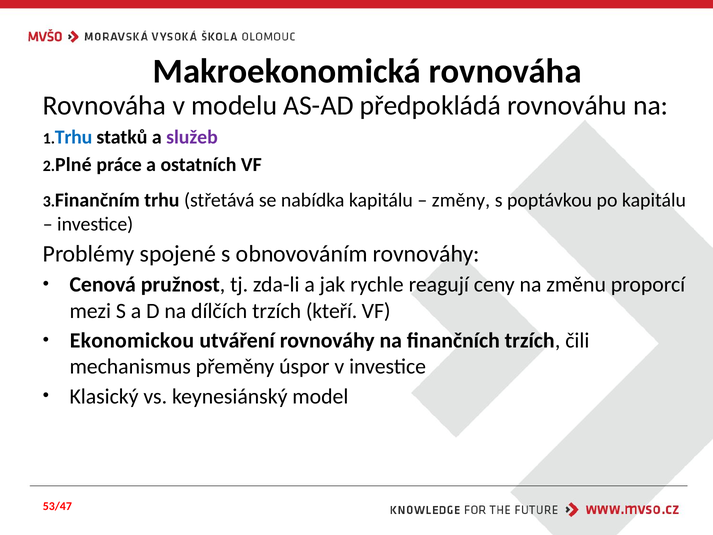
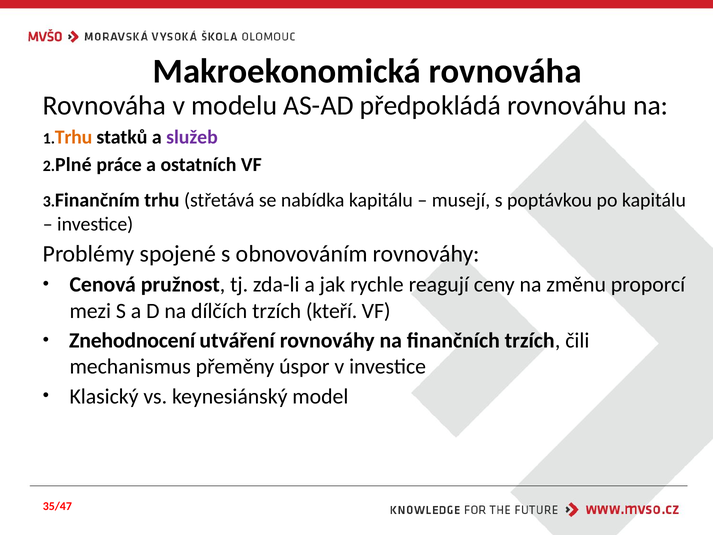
Trhu colour: blue -> orange (74, 137)
změny: změny -> musejí (461, 200)
Ekonomickou: Ekonomickou -> Znehodnocení (132, 340)
53/47: 53/47 -> 35/47 (57, 506)
